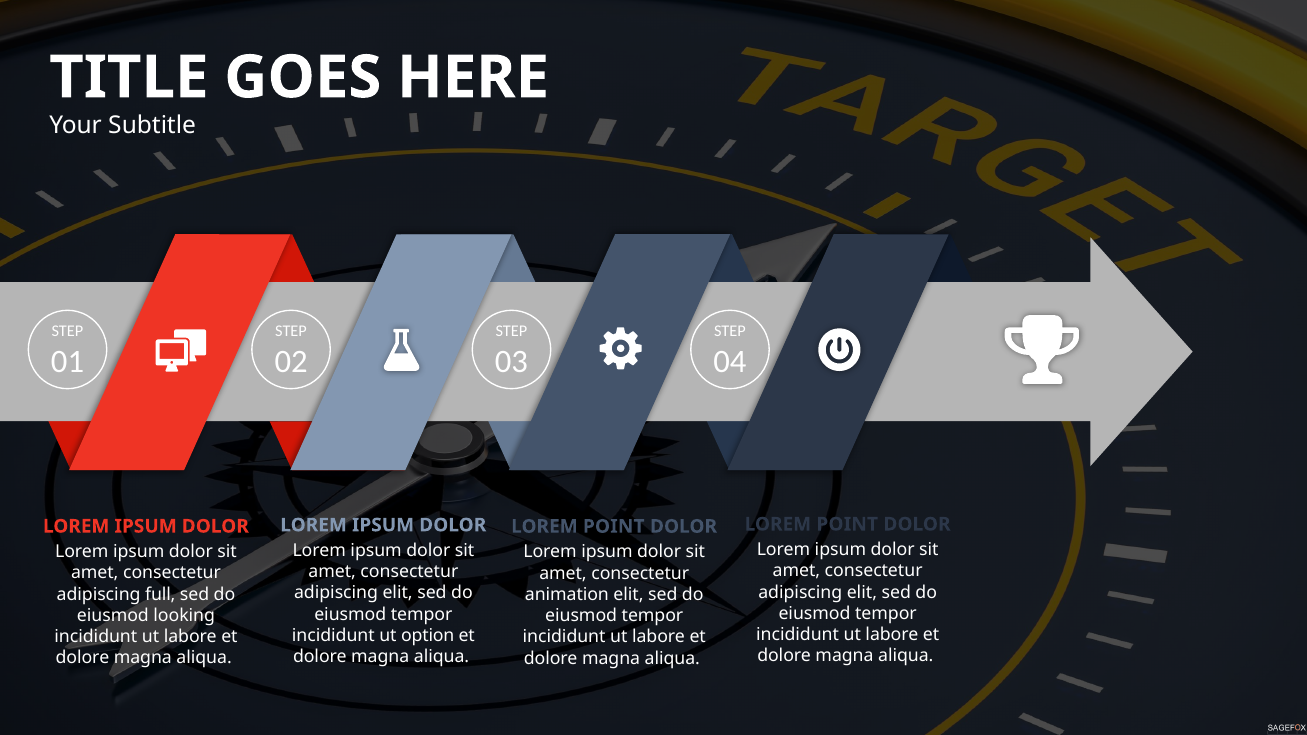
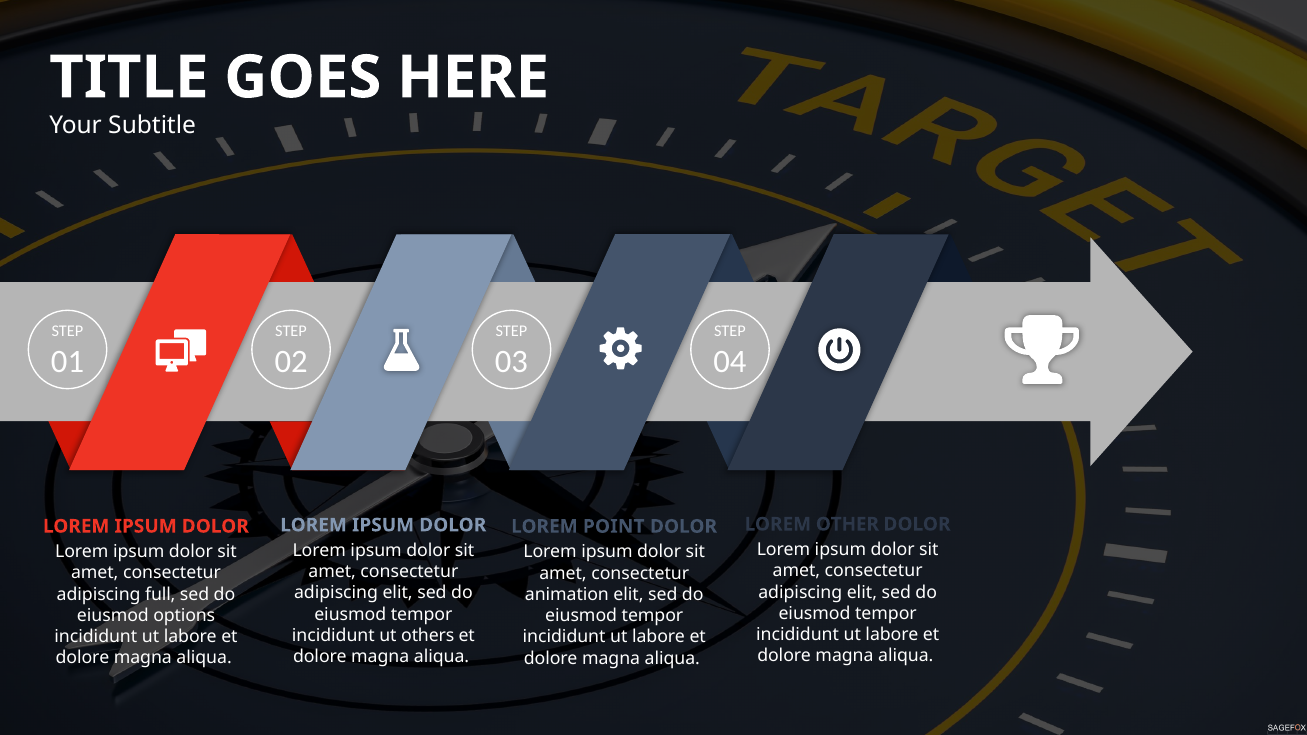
POINT: POINT -> OTHER (847, 524)
looking: looking -> options (184, 616)
option: option -> others (428, 636)
